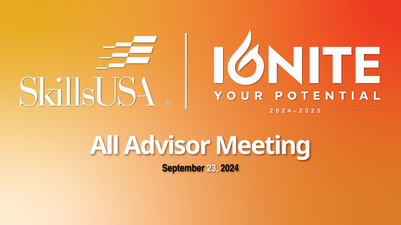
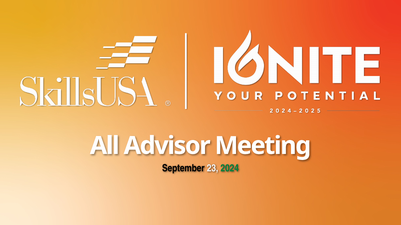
2024 colour: black -> green (230, 168)
